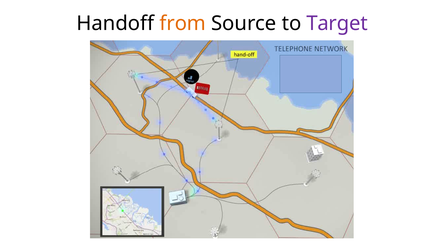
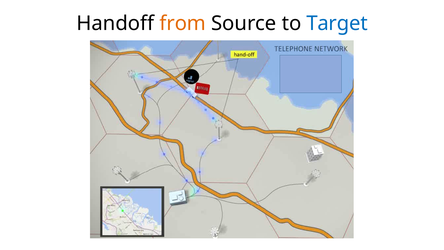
Target colour: purple -> blue (337, 23)
